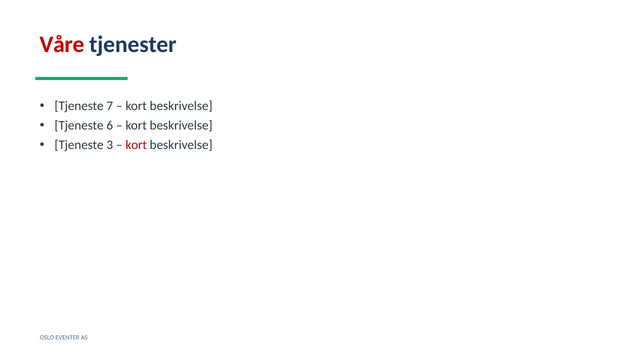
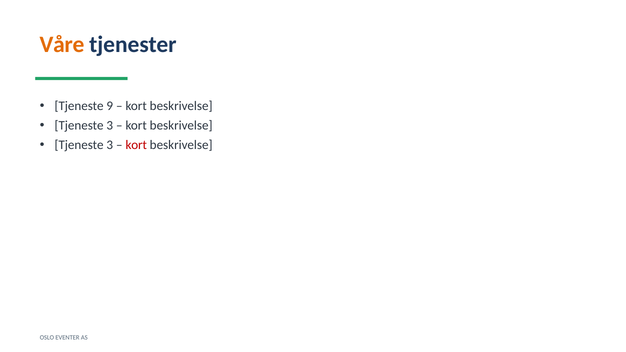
Våre colour: red -> orange (62, 45)
7: 7 -> 9 (110, 106)
6: 6 -> 3 (110, 126)
